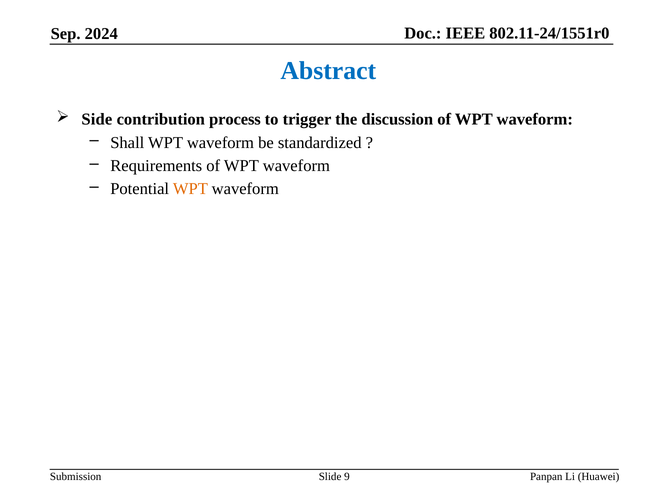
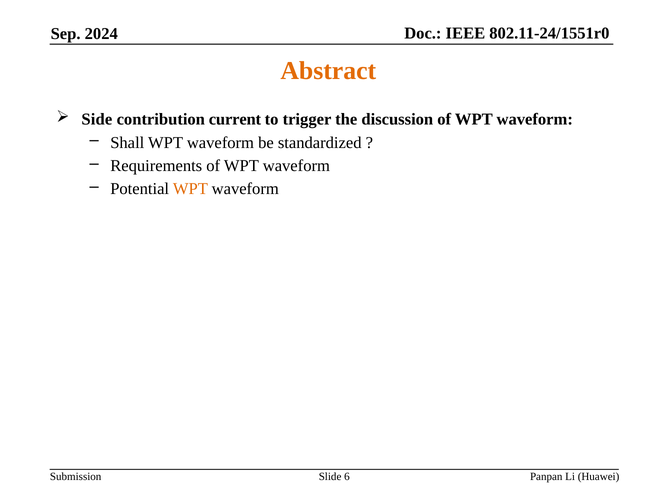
Abstract colour: blue -> orange (328, 71)
process: process -> current (235, 119)
9: 9 -> 6 (347, 477)
